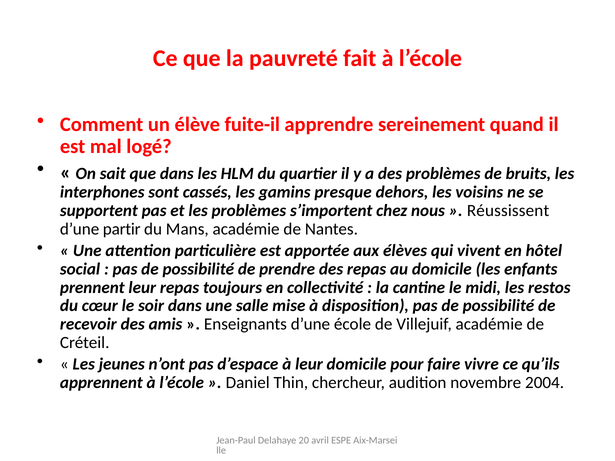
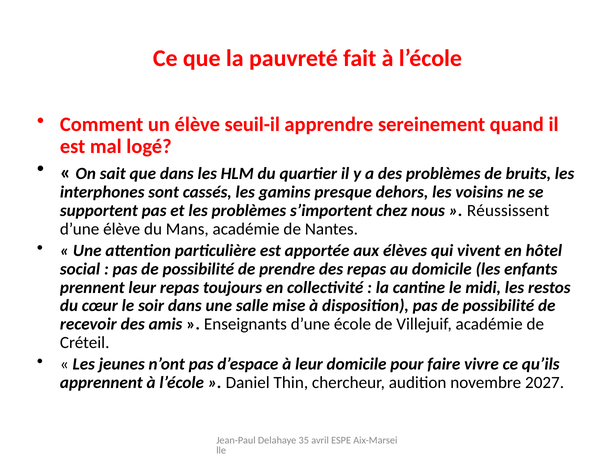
fuite-il: fuite-il -> seuil-il (252, 124)
d’une partir: partir -> élève (122, 229)
2004: 2004 -> 2027 (545, 383)
20: 20 -> 35 (304, 440)
